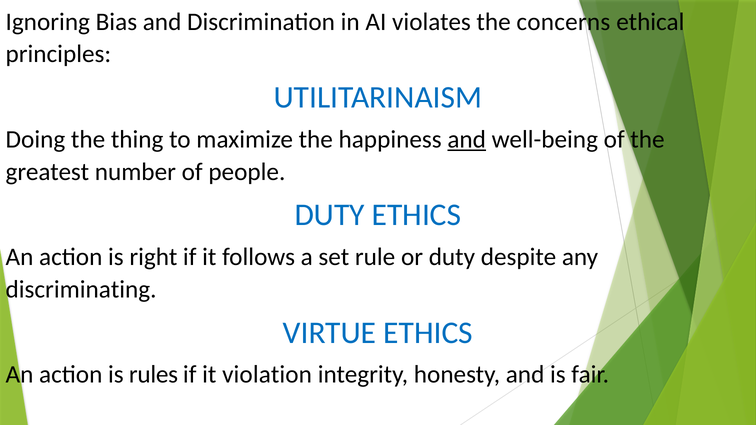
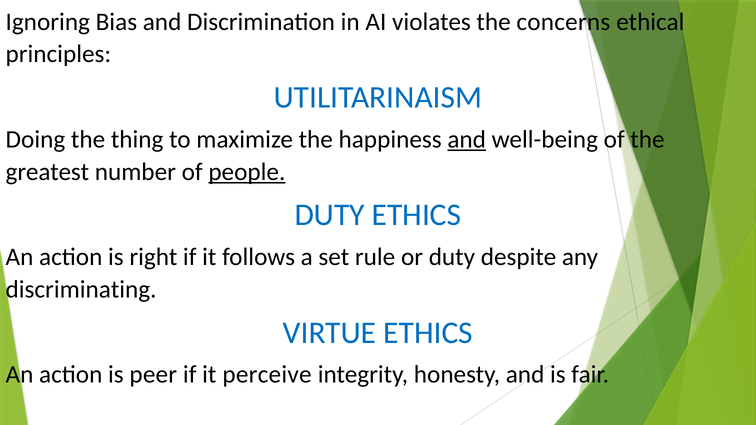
people underline: none -> present (247, 172)
rules: rules -> peer (153, 375)
violation: violation -> perceive (267, 375)
